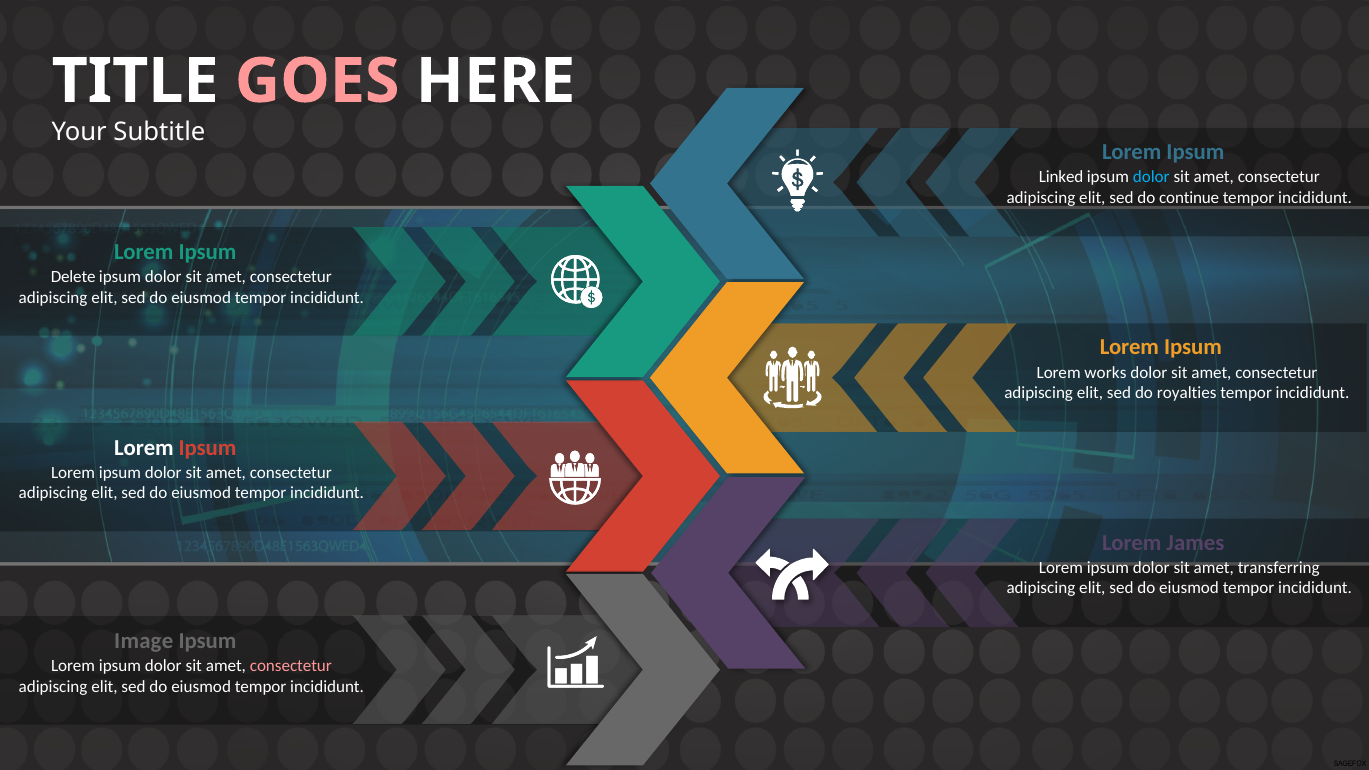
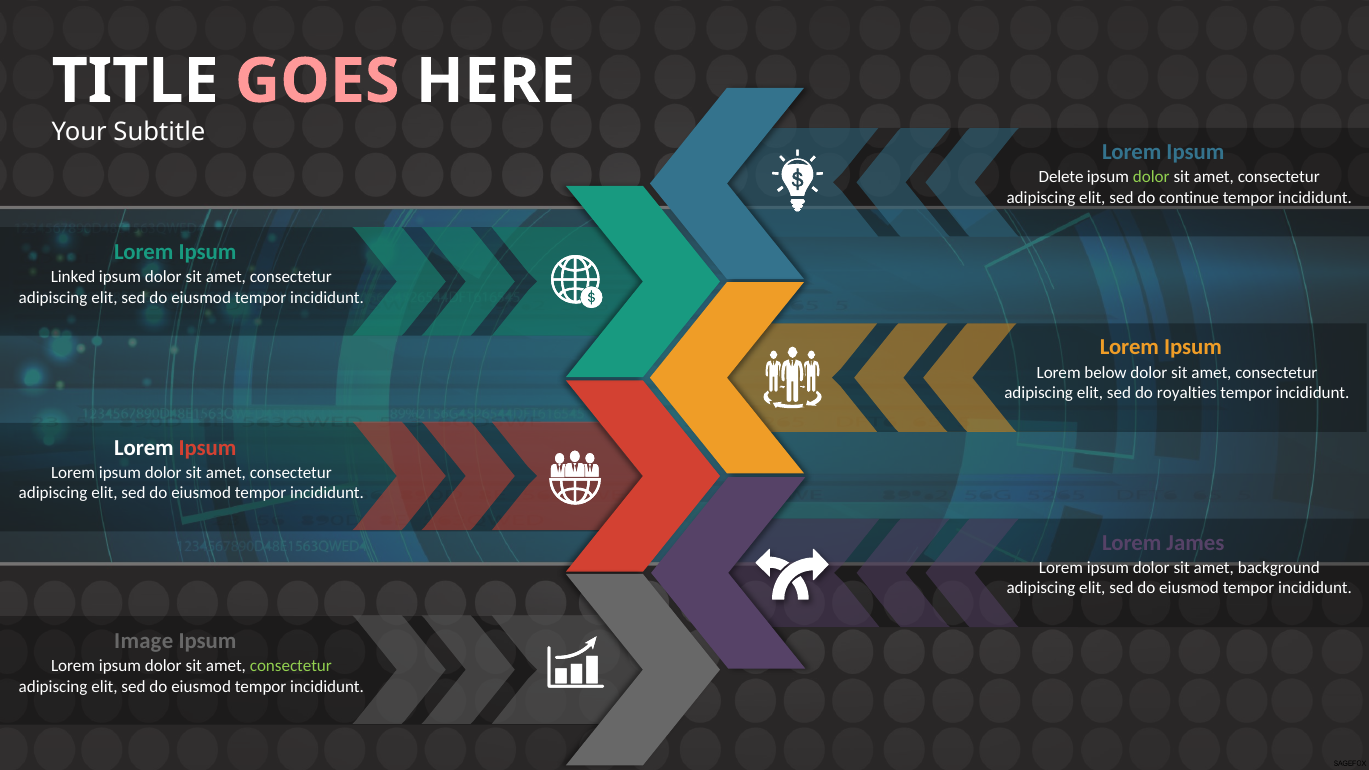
Linked: Linked -> Delete (1061, 177)
dolor colour: light blue -> light green (1151, 177)
Delete: Delete -> Linked (73, 277)
works: works -> below (1106, 372)
transferring: transferring -> background (1279, 568)
consectetur colour: pink -> light green (291, 666)
